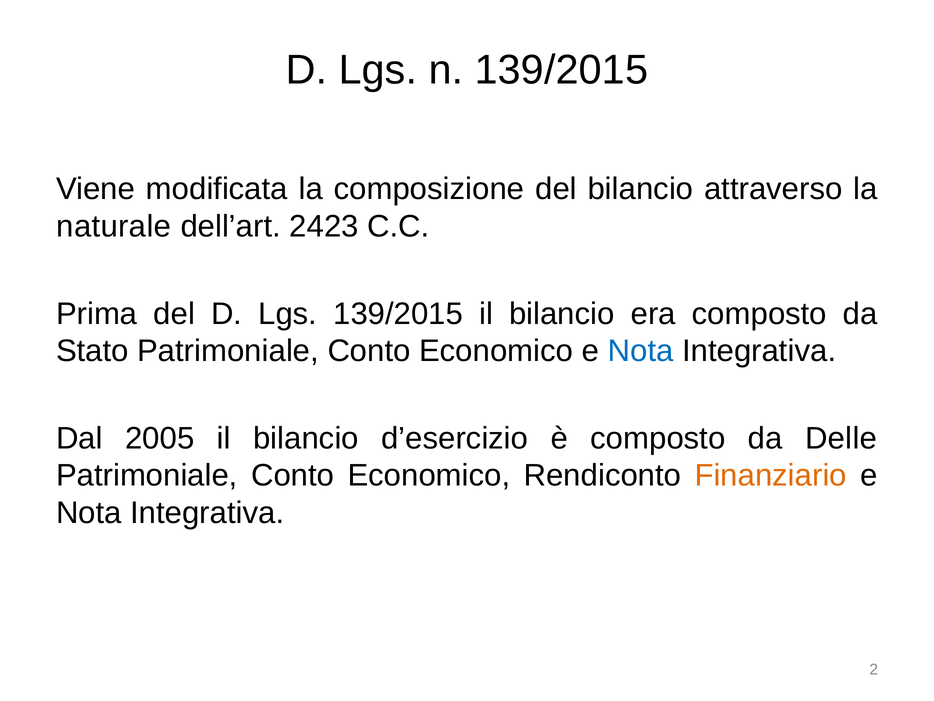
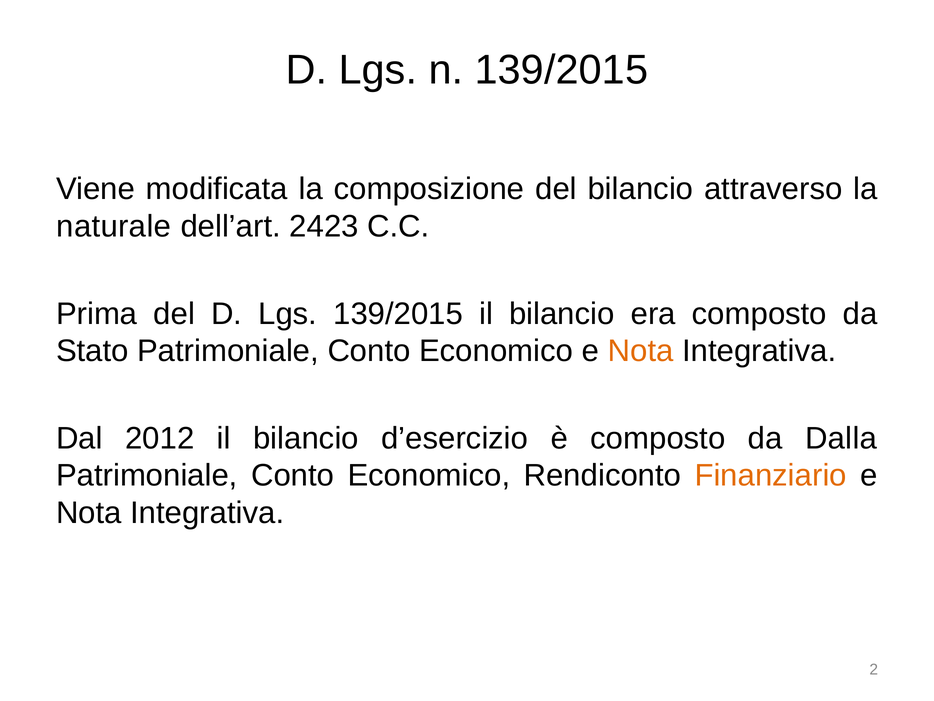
Nota colour: blue -> orange (641, 351)
2005: 2005 -> 2012 (160, 438)
Delle: Delle -> Dalla (841, 438)
